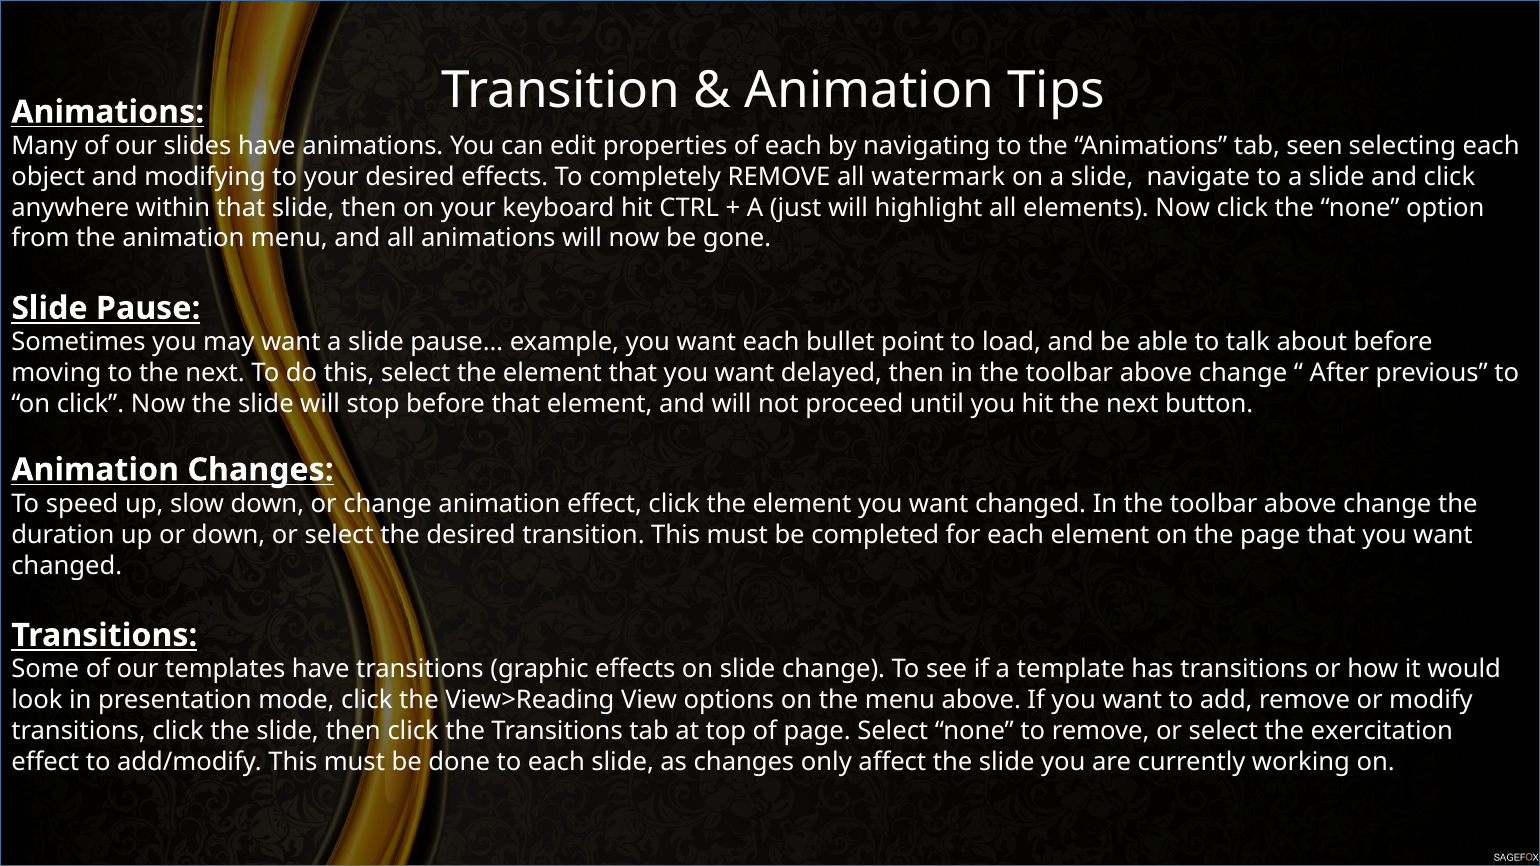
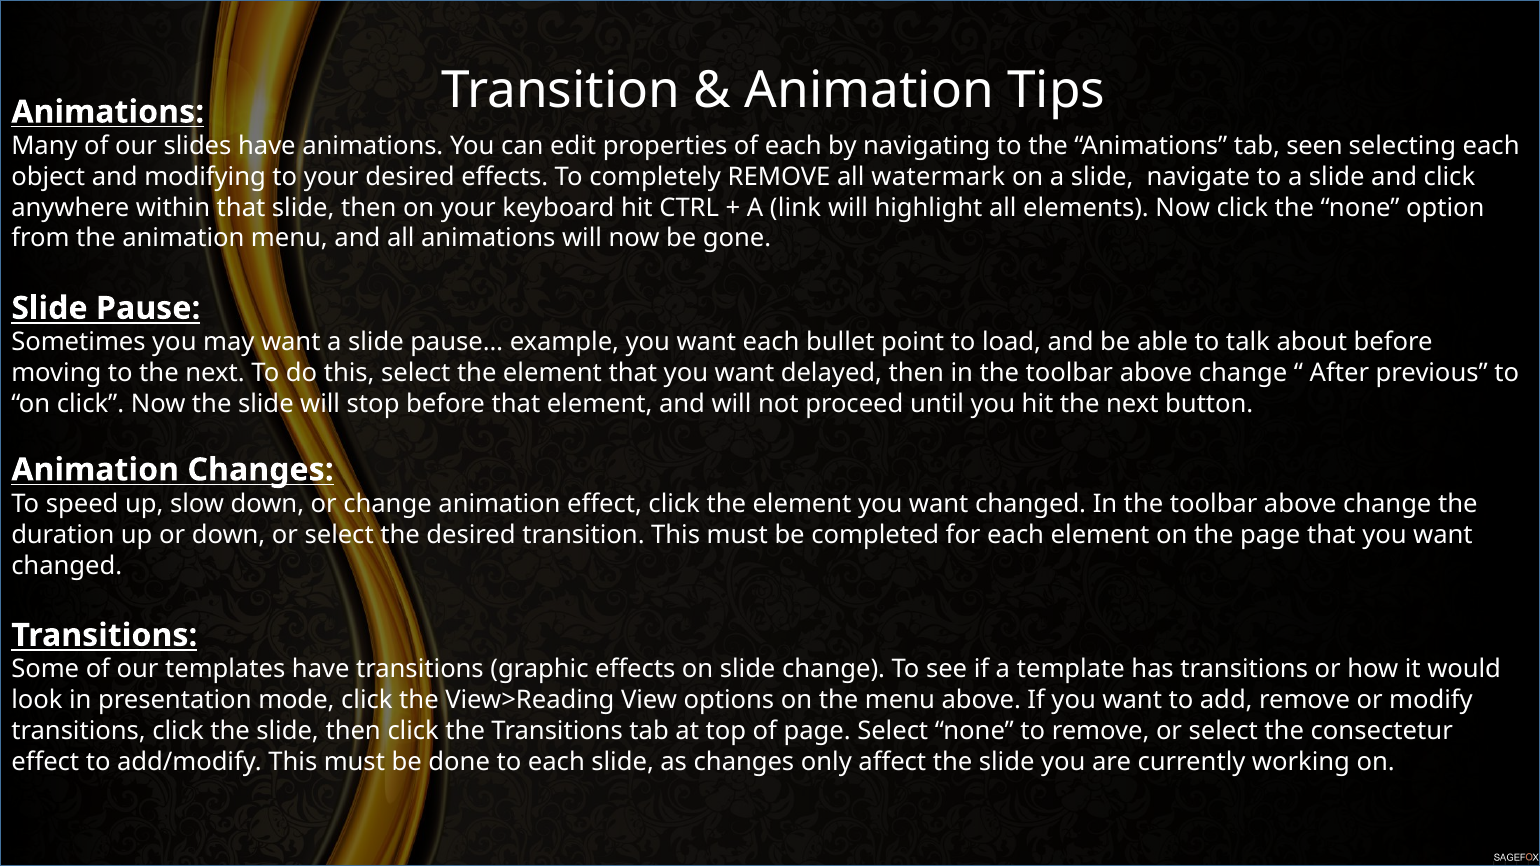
just: just -> link (796, 208)
exercitation: exercitation -> consectetur (1382, 731)
